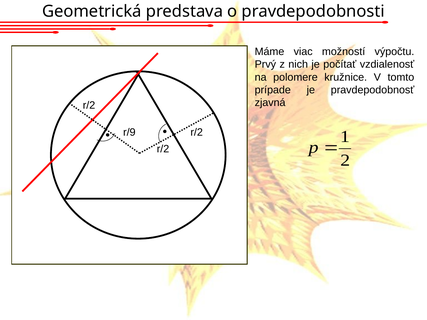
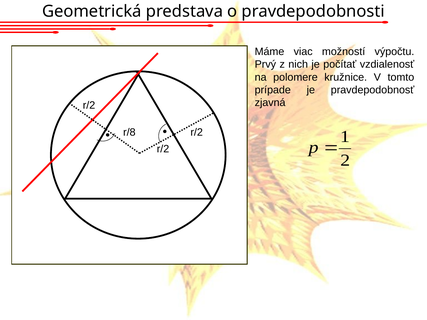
r/9: r/9 -> r/8 (129, 132)
